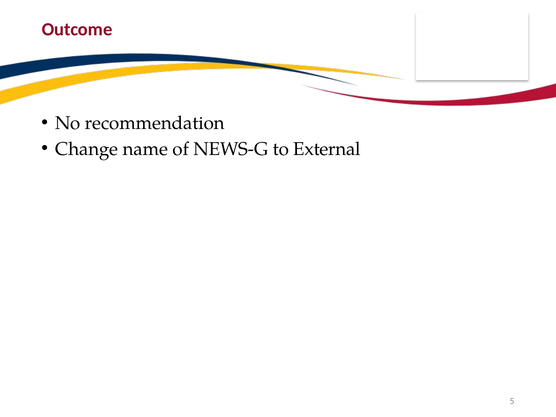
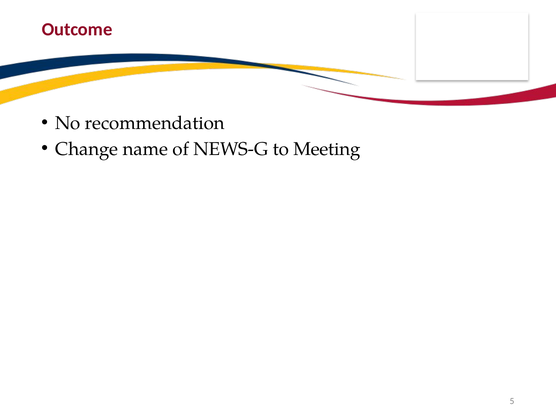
External: External -> Meeting (327, 149)
